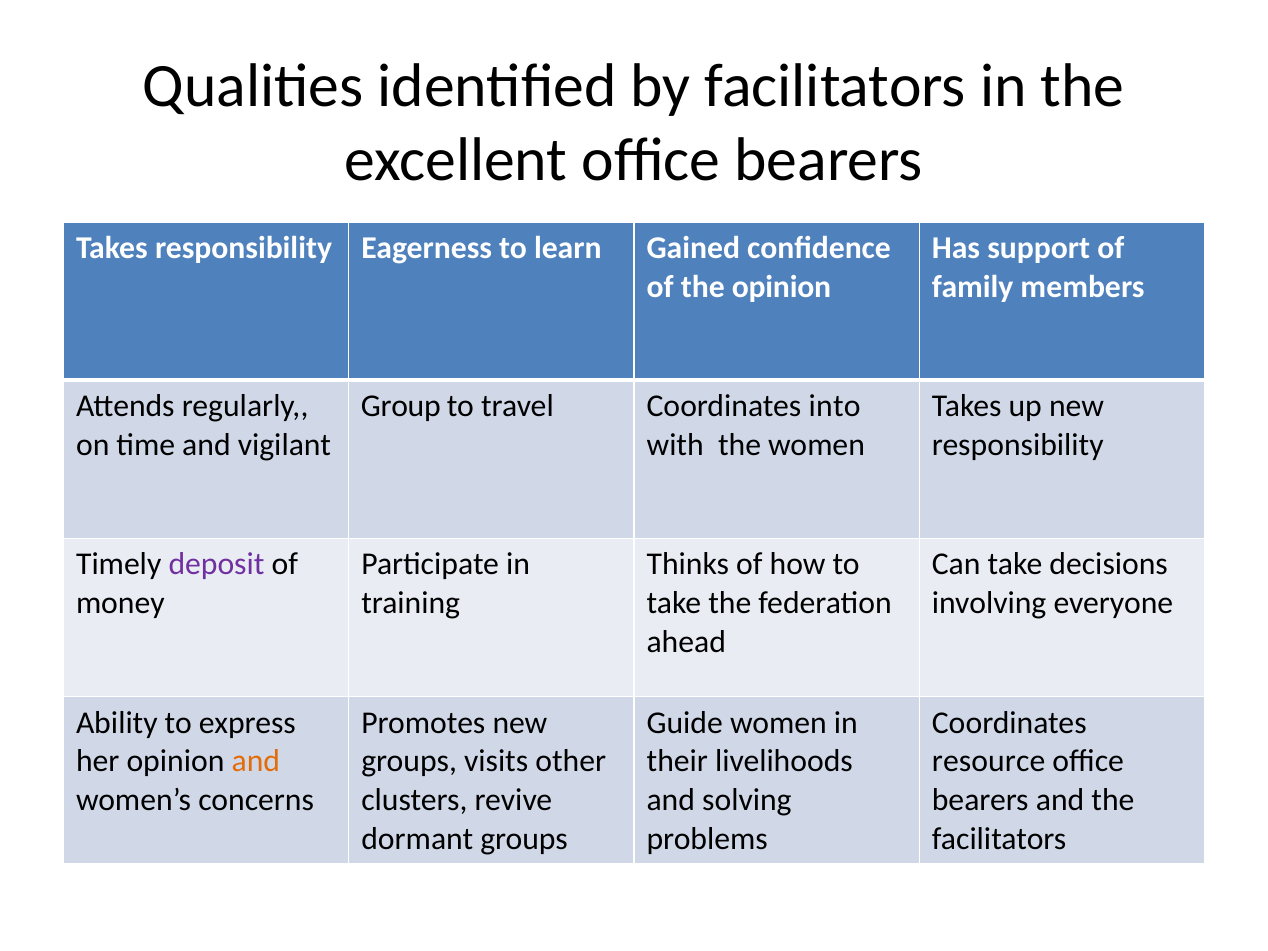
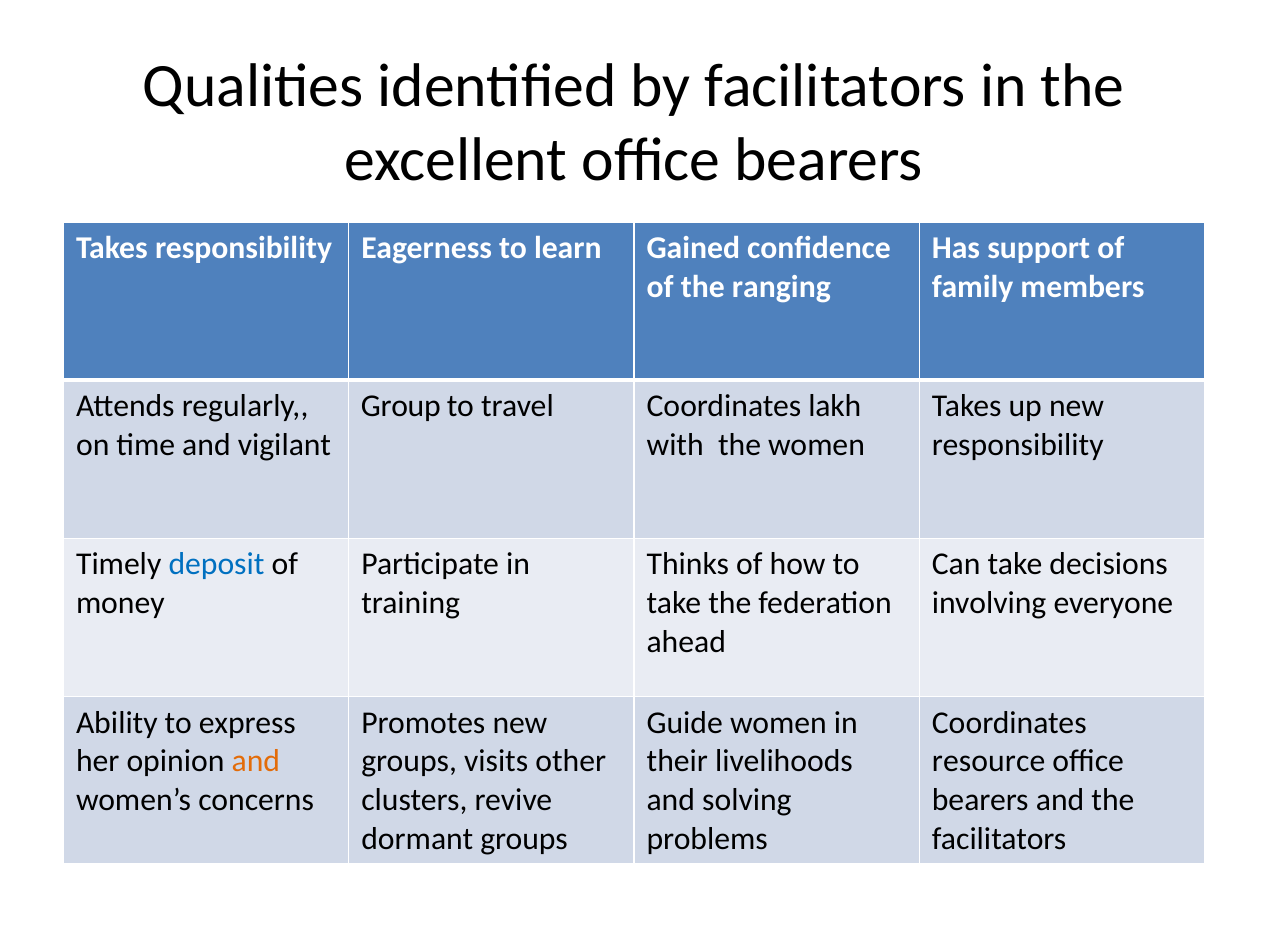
the opinion: opinion -> ranging (781, 287)
into: into -> lakh (835, 406)
deposit colour: purple -> blue (216, 564)
